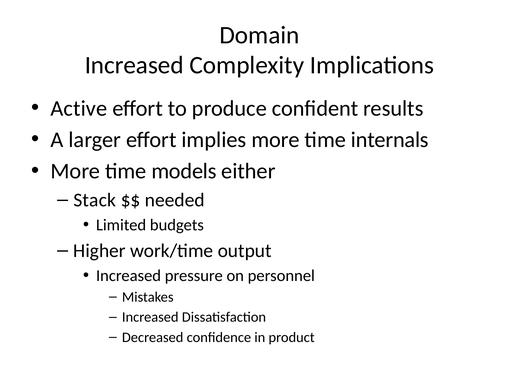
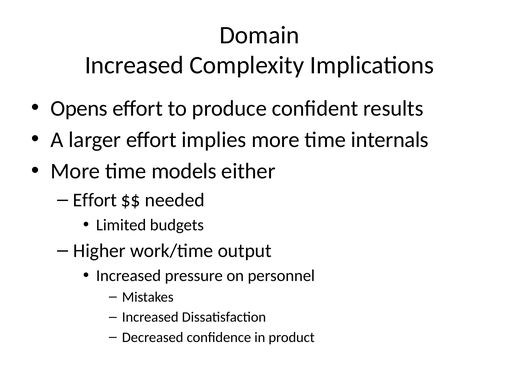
Active: Active -> Opens (79, 108)
Stack: Stack -> Effort (95, 200)
